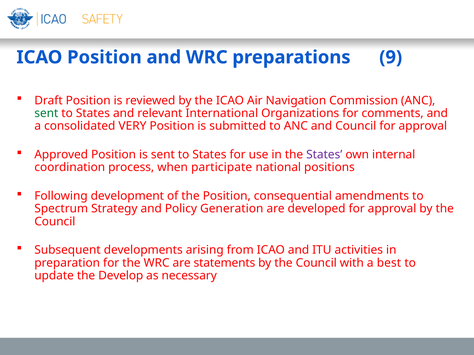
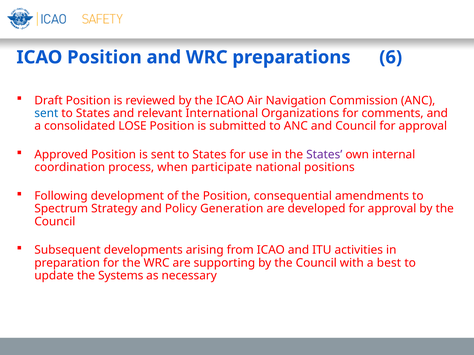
9: 9 -> 6 (391, 57)
sent colour: green -> blue (46, 113)
VERY: VERY -> LOSE (133, 126)
statements: statements -> supporting (224, 263)
Develop: Develop -> Systems (121, 276)
